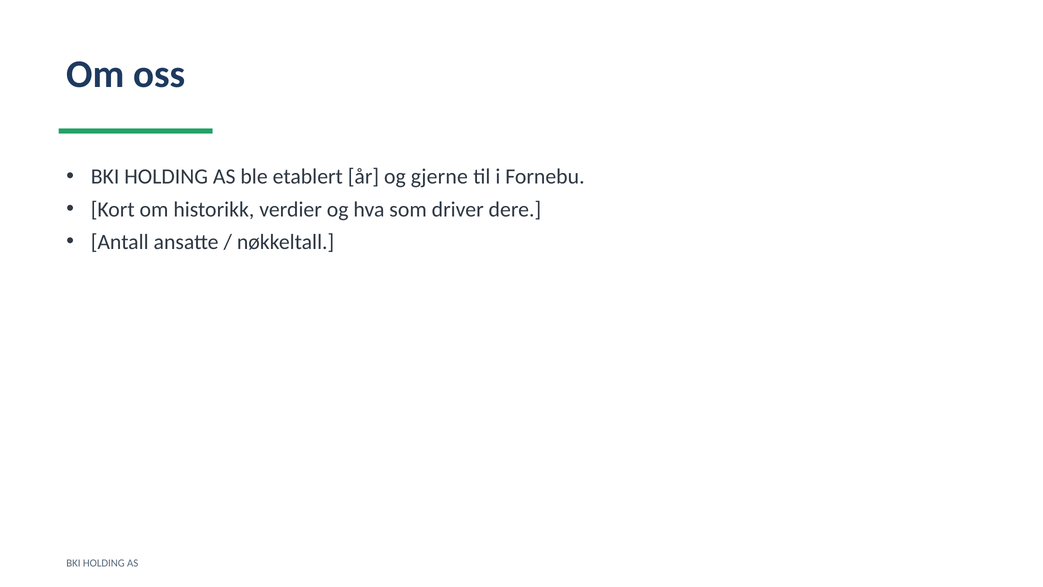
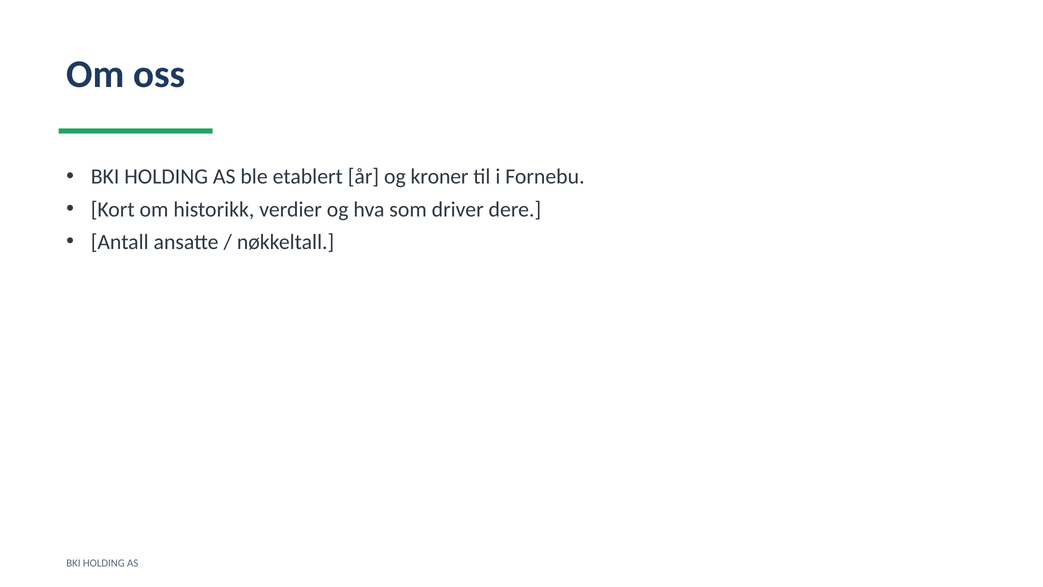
gjerne: gjerne -> kroner (440, 177)
